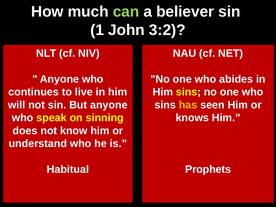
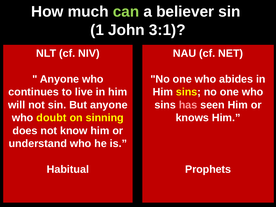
3:2: 3:2 -> 3:1 (167, 30)
has colour: yellow -> pink (188, 105)
speak: speak -> doubt (51, 118)
